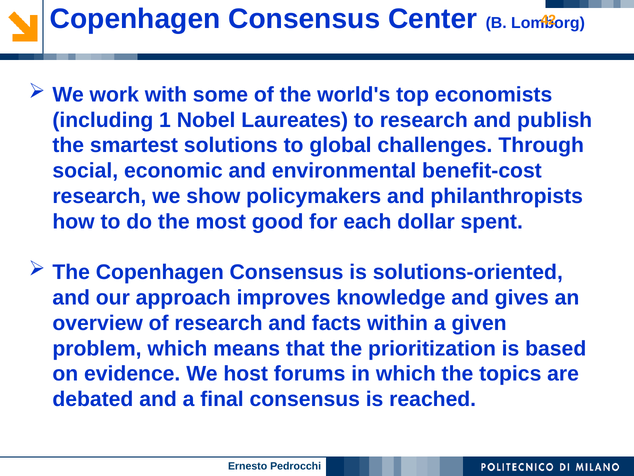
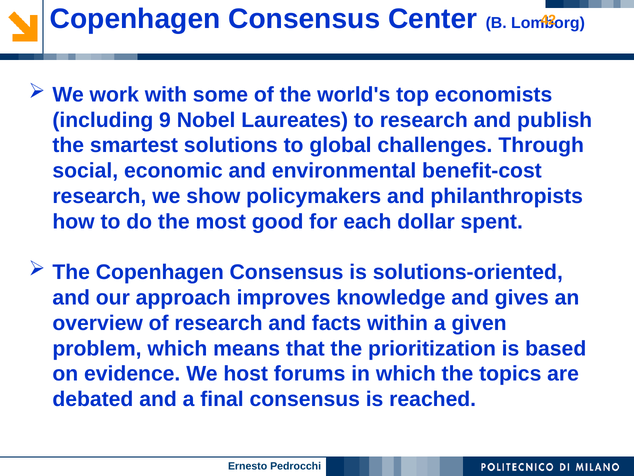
1: 1 -> 9 (165, 120)
